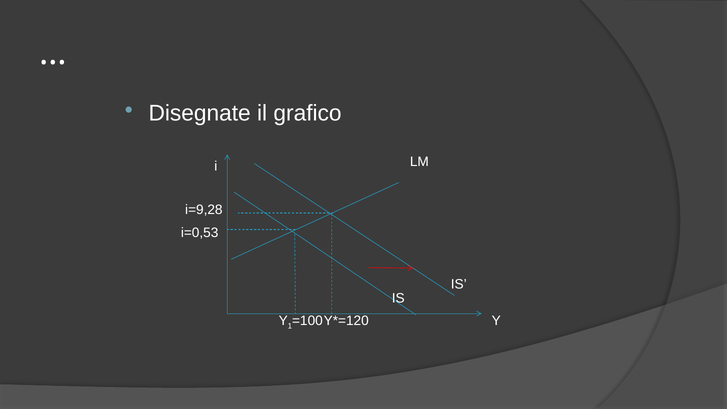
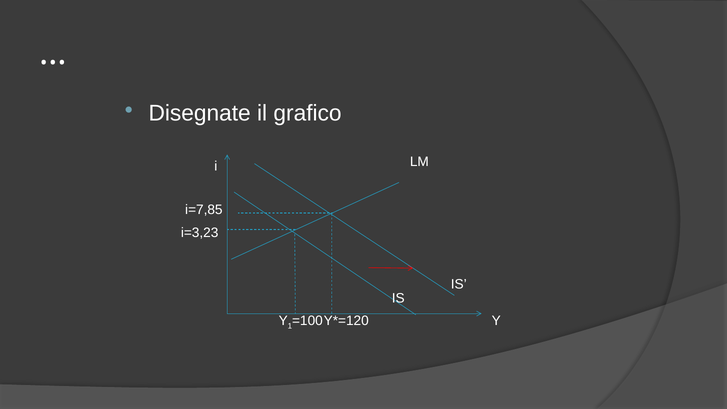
i=9,28: i=9,28 -> i=7,85 (204, 210)
i=0,53: i=0,53 -> i=3,23 (200, 233)
